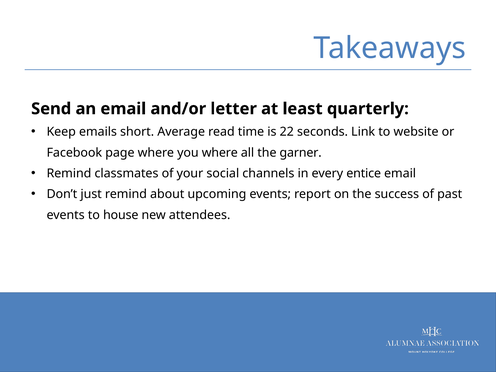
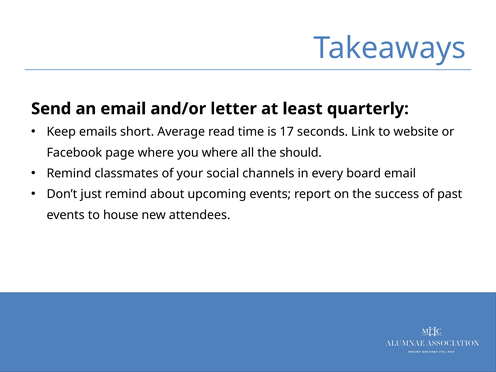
22: 22 -> 17 (287, 132)
garner: garner -> should (301, 153)
entice: entice -> board (364, 173)
